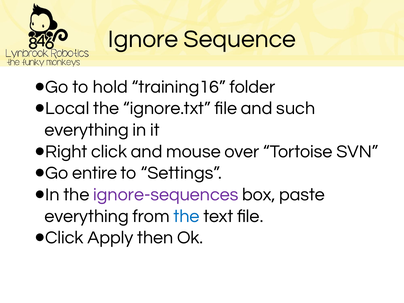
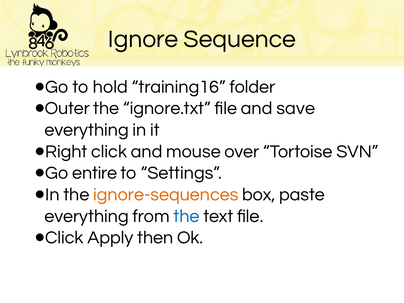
Local: Local -> Outer (67, 108)
such: such -> save (296, 108)
ignore-sequences colour: purple -> orange (166, 195)
